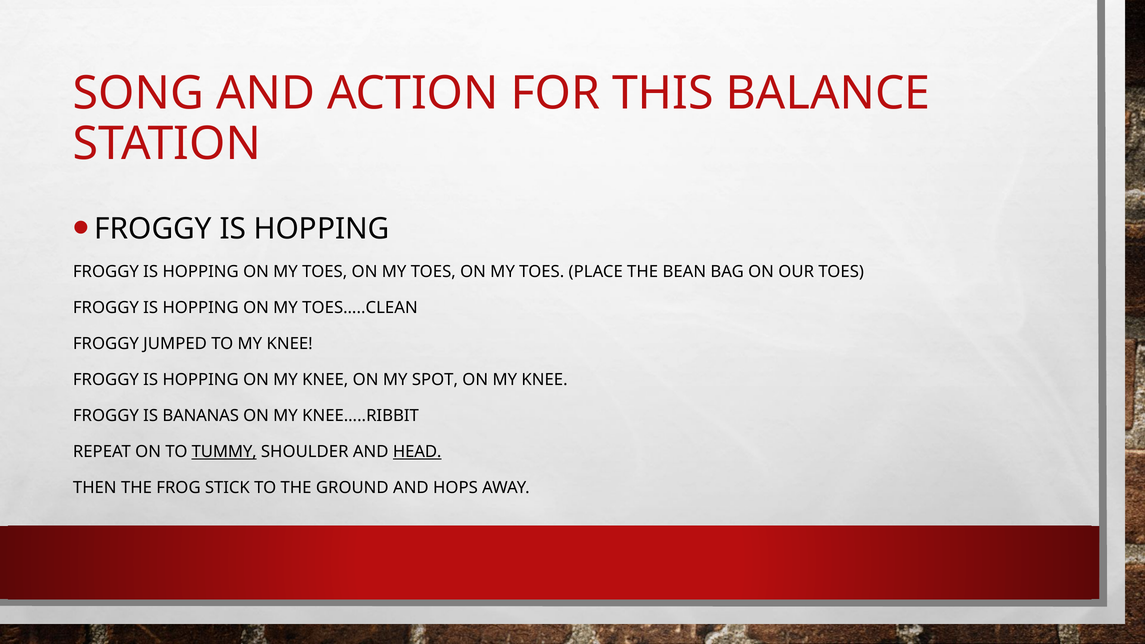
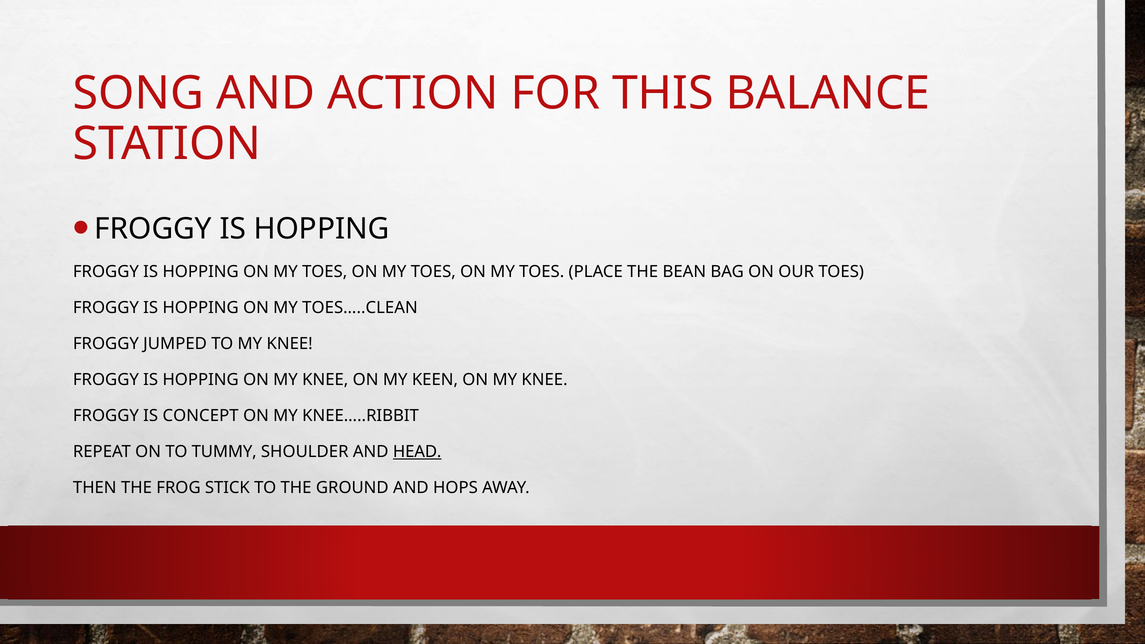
SPOT: SPOT -> KEEN (435, 380)
BANANAS: BANANAS -> CONCEPT (201, 416)
TUMMY underline: present -> none (224, 452)
